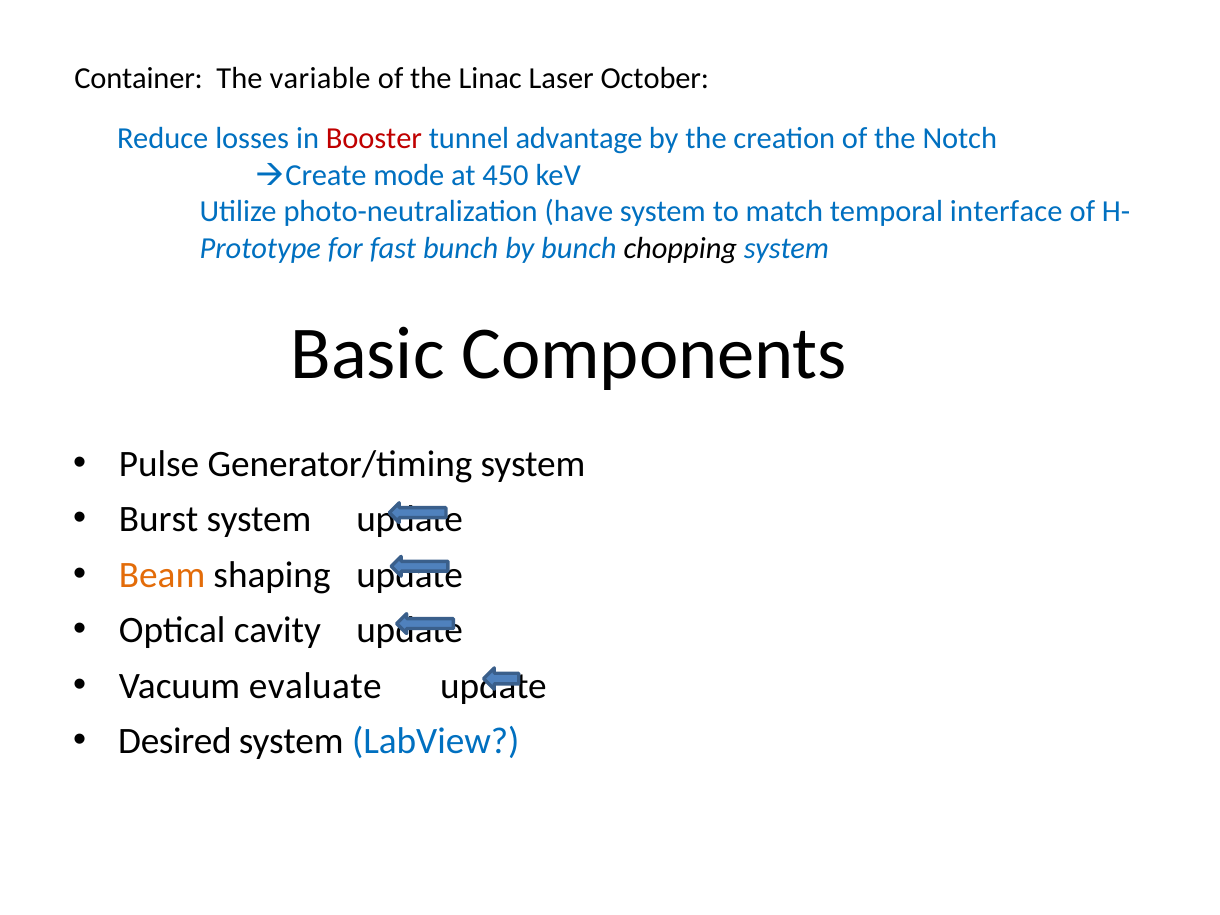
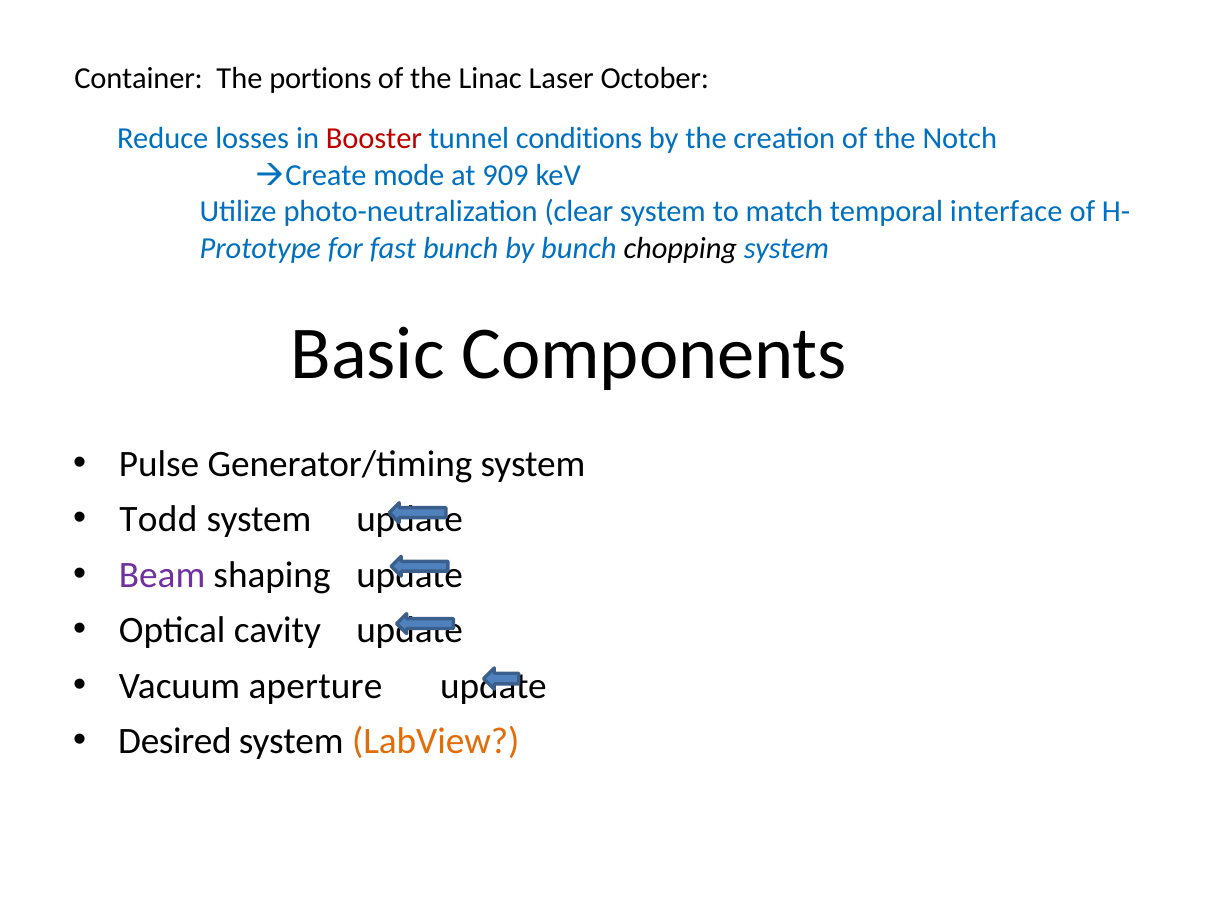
variable: variable -> portions (320, 78)
advantage: advantage -> conditions (579, 139)
450: 450 -> 909 (505, 175)
have: have -> clear (579, 212)
Burst: Burst -> Todd (158, 519)
Beam colour: orange -> purple (162, 575)
evaluate: evaluate -> aperture (315, 686)
LabView colour: blue -> orange (436, 742)
